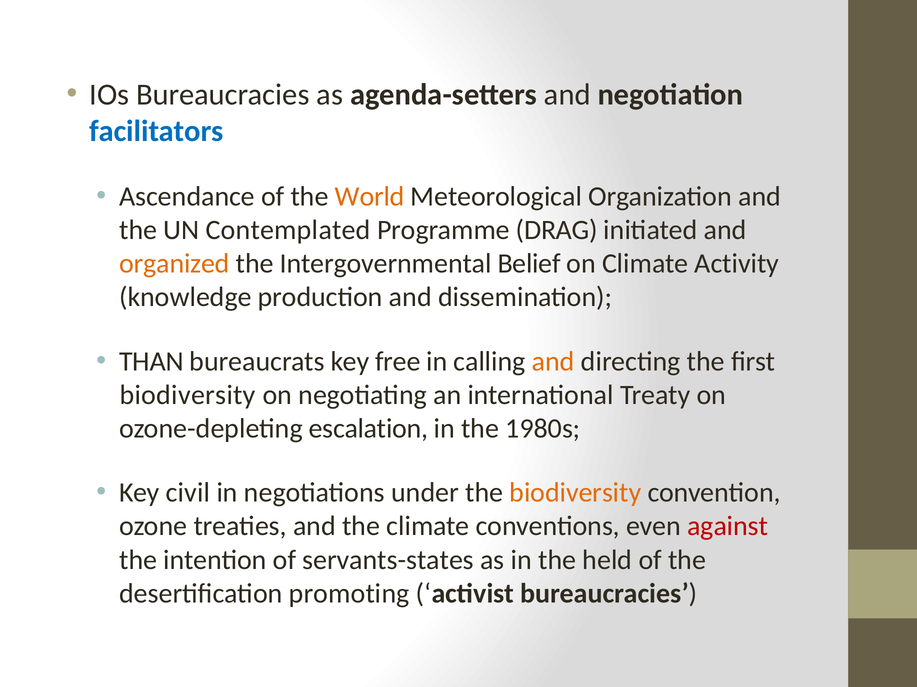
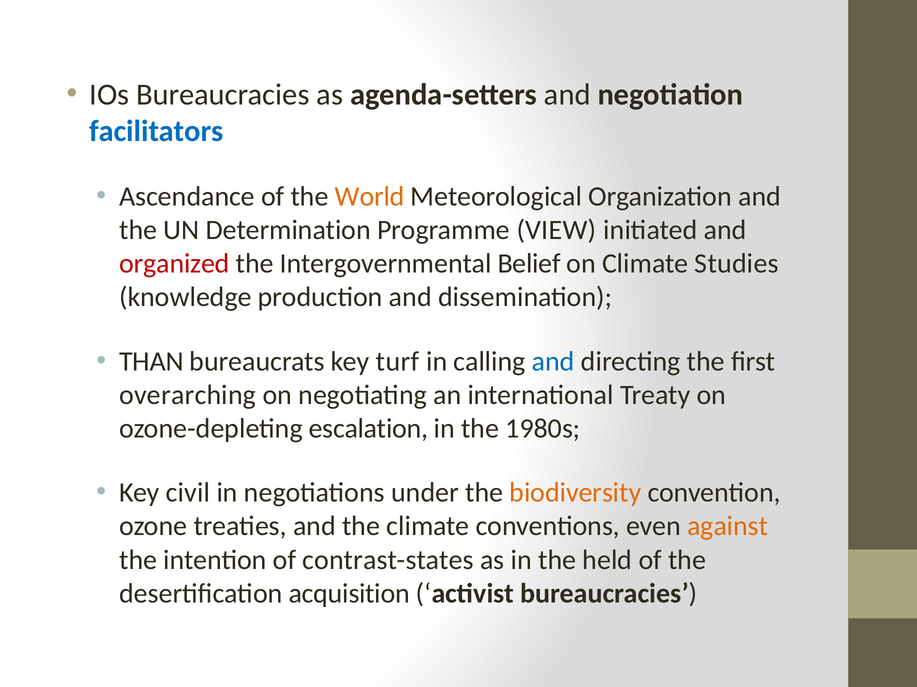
Contemplated: Contemplated -> Determination (288, 230)
DRAG: DRAG -> VIEW (556, 230)
organized colour: orange -> red (174, 264)
Activity: Activity -> Studies (737, 264)
free: free -> turf (398, 362)
and colour: orange -> blue (553, 362)
biodiversity: biodiversity -> overarching (188, 395)
against colour: red -> orange (728, 527)
servants-states: servants-states -> contrast-states (388, 560)
promoting: promoting -> acquisition (349, 594)
